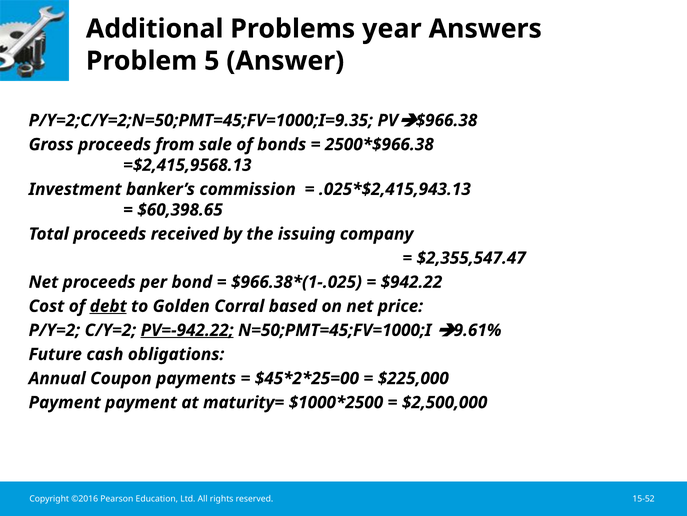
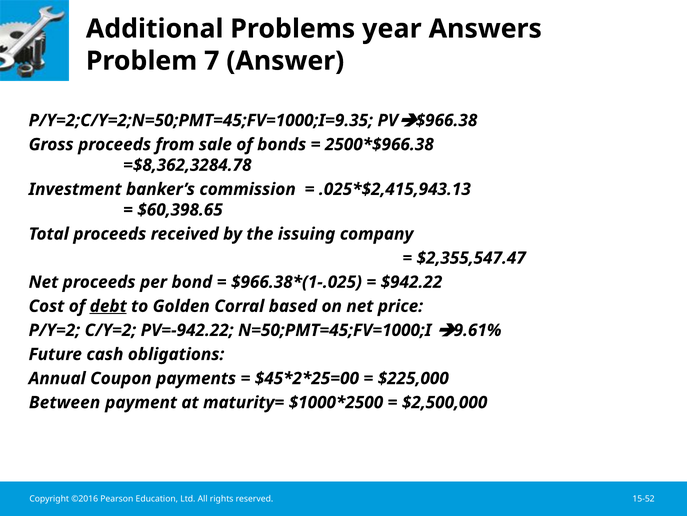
5: 5 -> 7 (212, 61)
=$2,415,9568.13: =$2,415,9568.13 -> =$8,362,3284.78 (187, 165)
PV=-942.22 underline: present -> none (187, 330)
Payment: Payment -> Between (65, 402)
